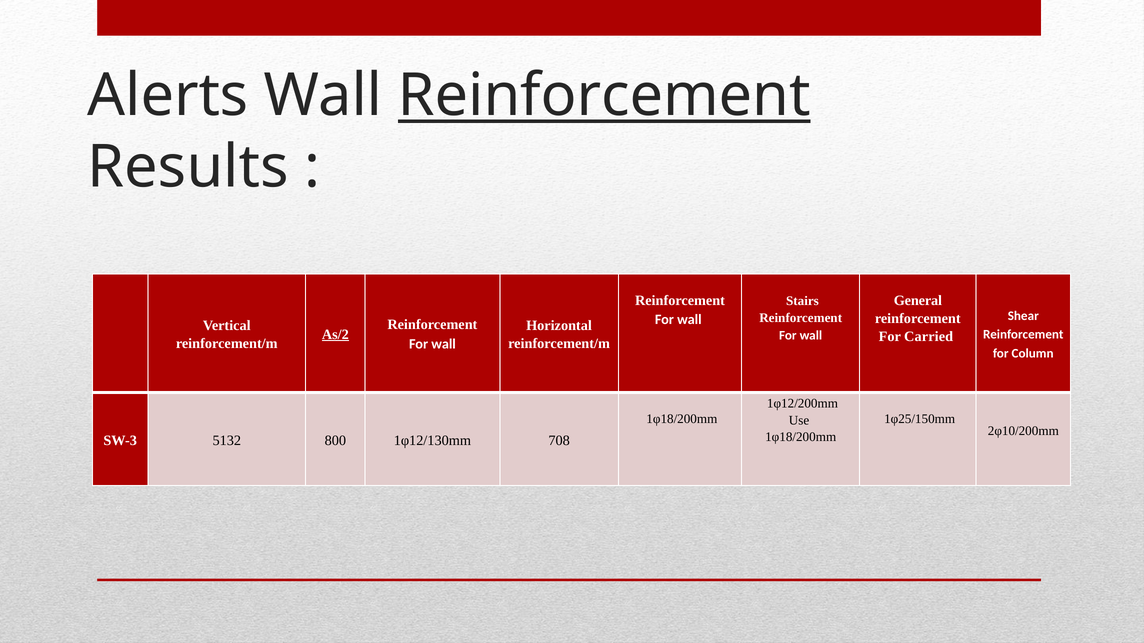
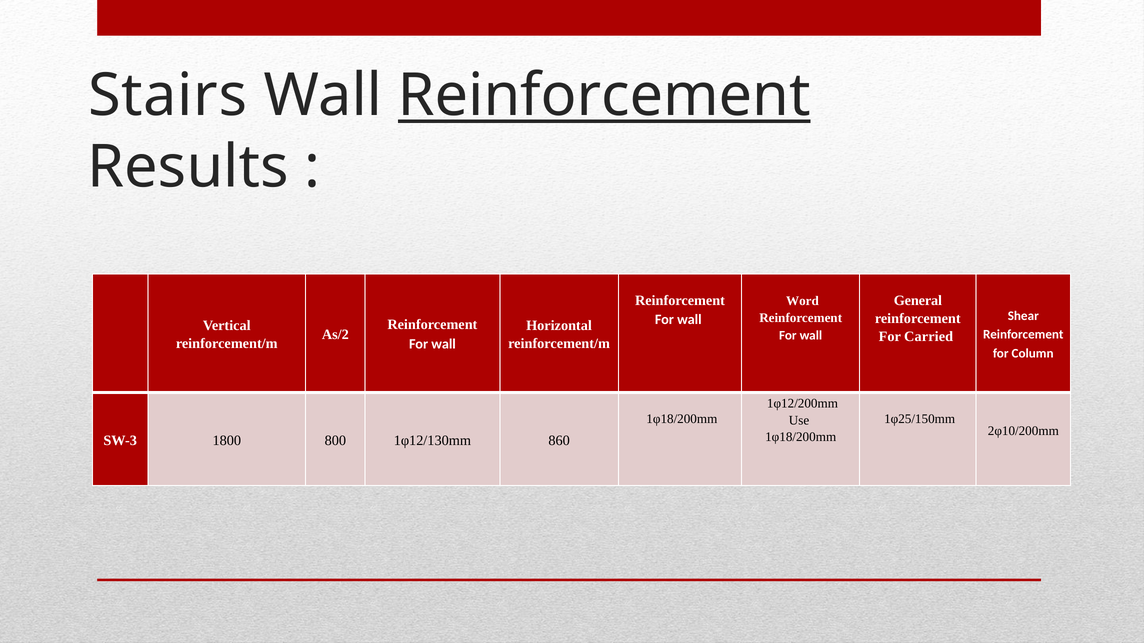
Alerts: Alerts -> Stairs (168, 96)
Stairs: Stairs -> Word (802, 301)
As/2 underline: present -> none (335, 335)
5132: 5132 -> 1800 (227, 441)
708: 708 -> 860 (559, 441)
